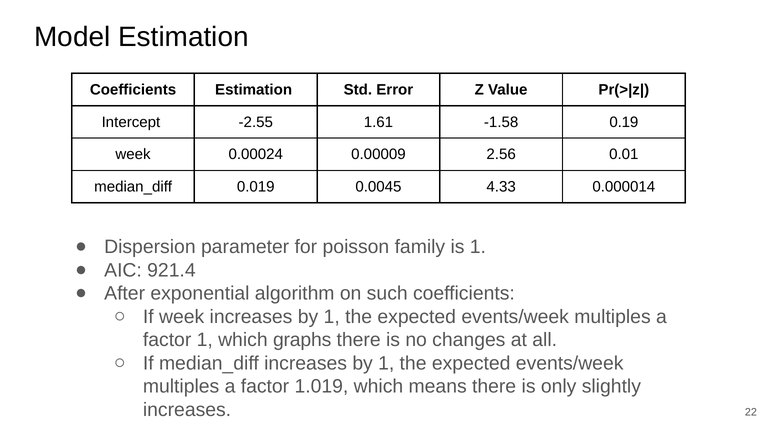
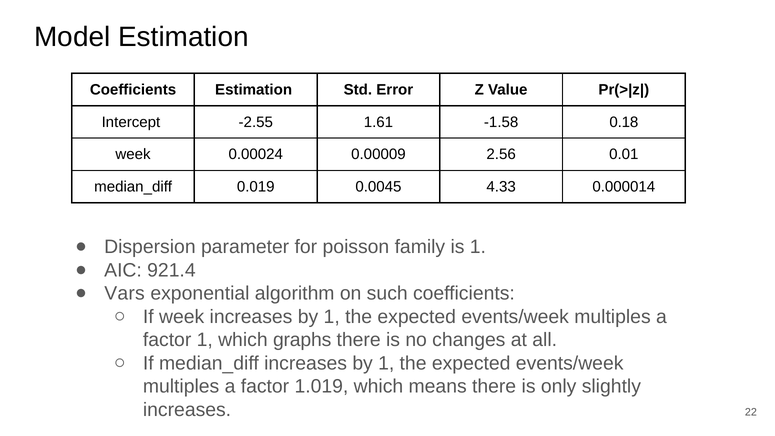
0.19: 0.19 -> 0.18 (624, 122)
After: After -> Vars (125, 293)
